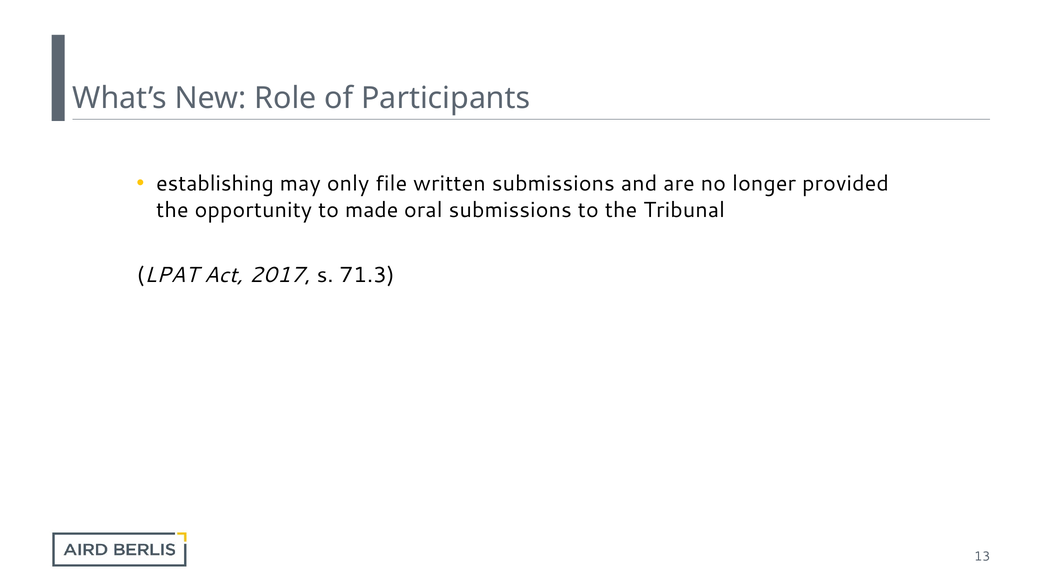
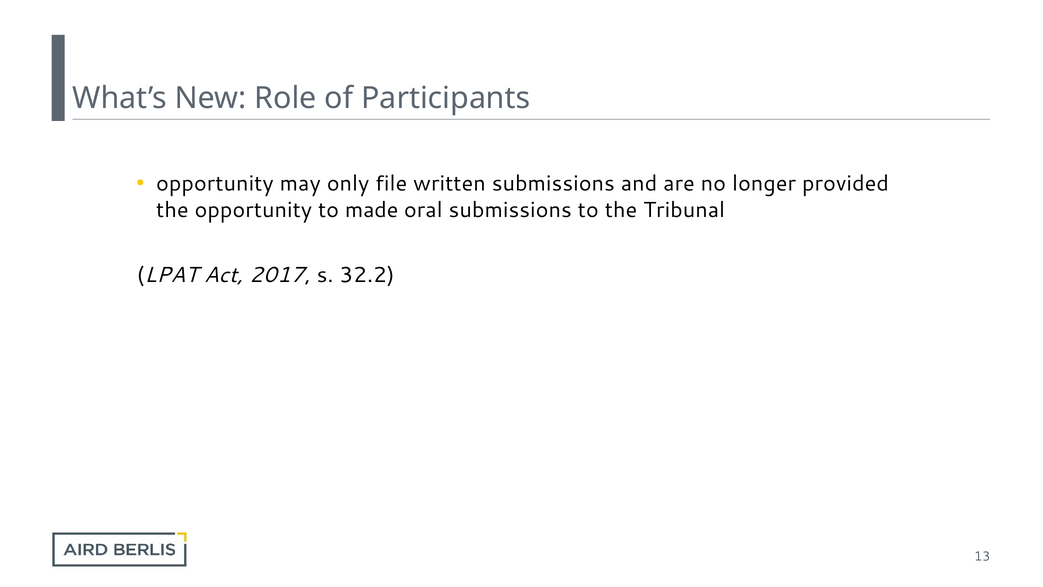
establishing: establishing -> opportunity (215, 184)
71.3: 71.3 -> 32.2 (367, 275)
